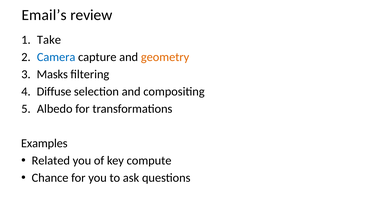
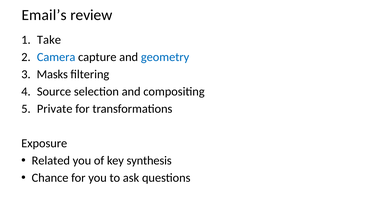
geometry colour: orange -> blue (165, 57)
Diffuse: Diffuse -> Source (54, 92)
Albedo: Albedo -> Private (55, 109)
Examples: Examples -> Exposure (44, 143)
compute: compute -> synthesis (149, 161)
